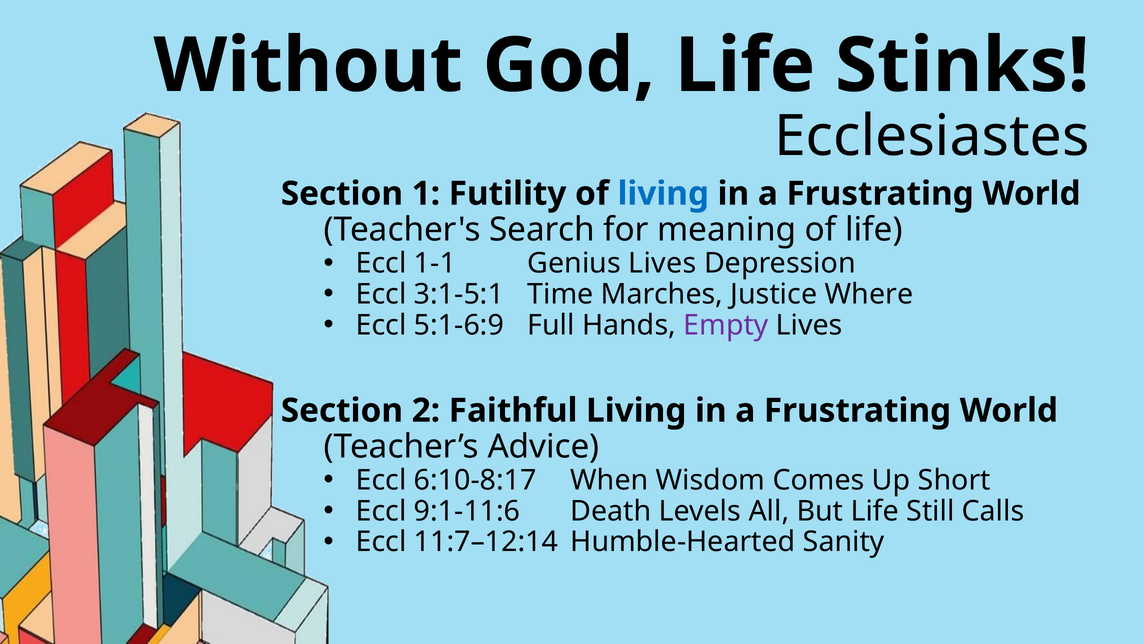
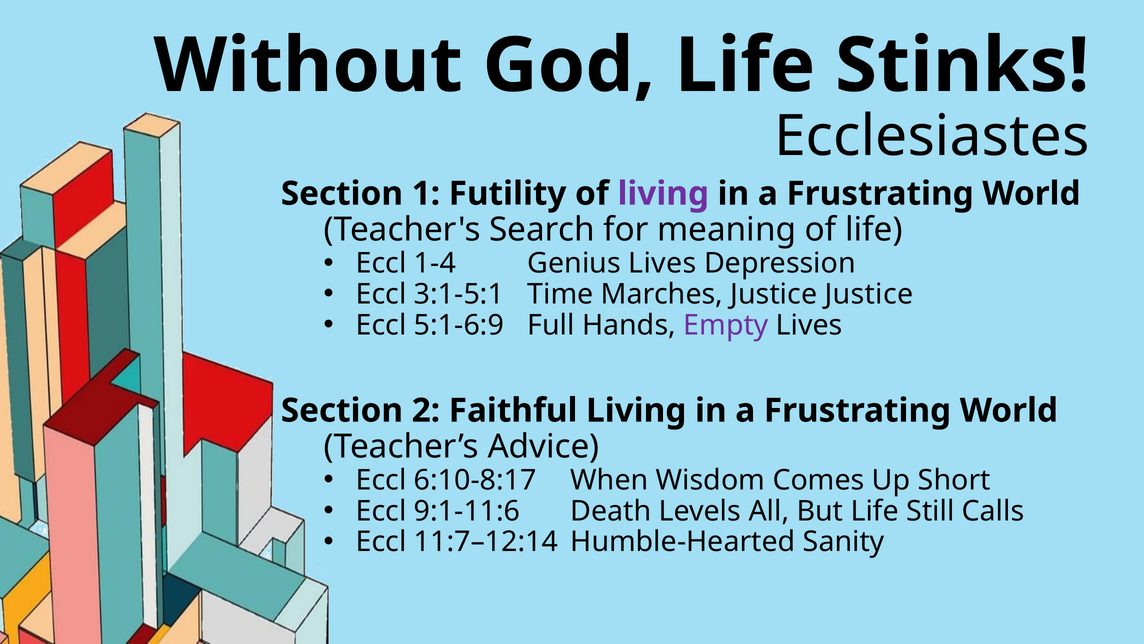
living colour: blue -> purple (663, 194)
1-1: 1-1 -> 1-4 (435, 263)
Justice Where: Where -> Justice (869, 294)
